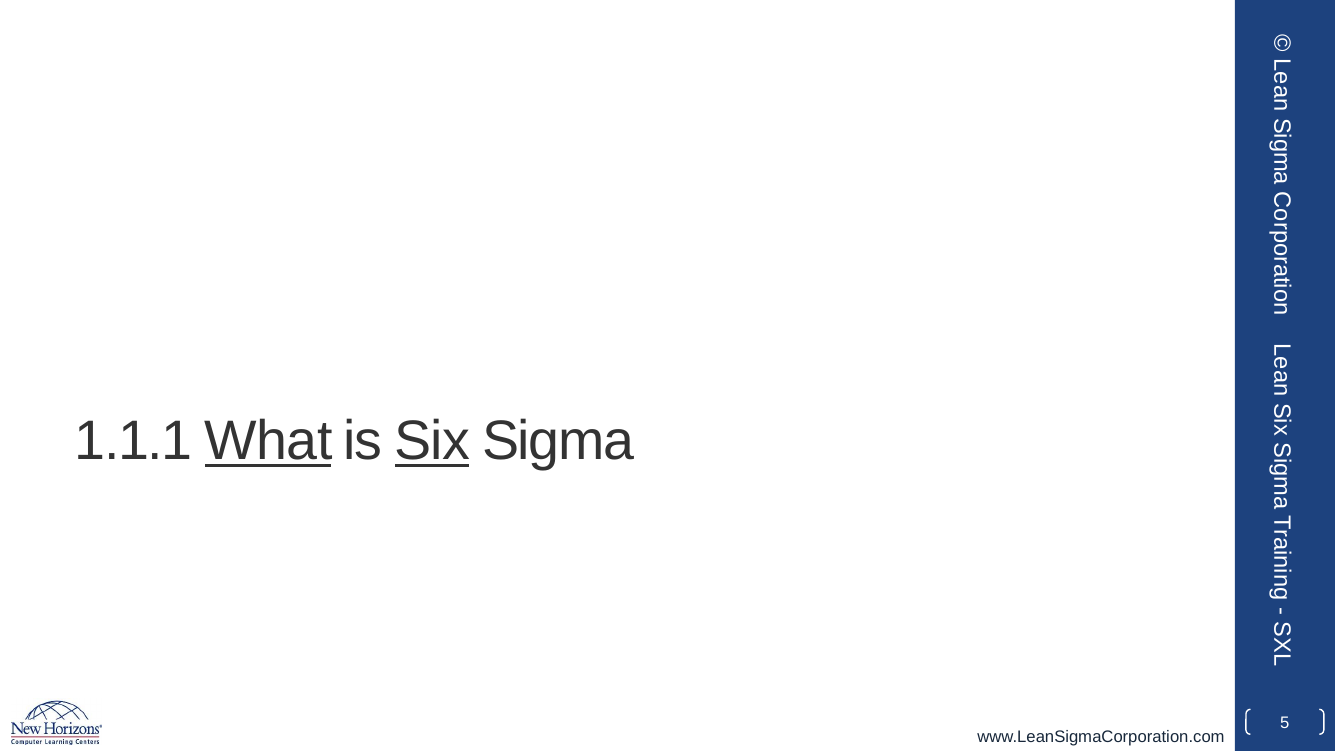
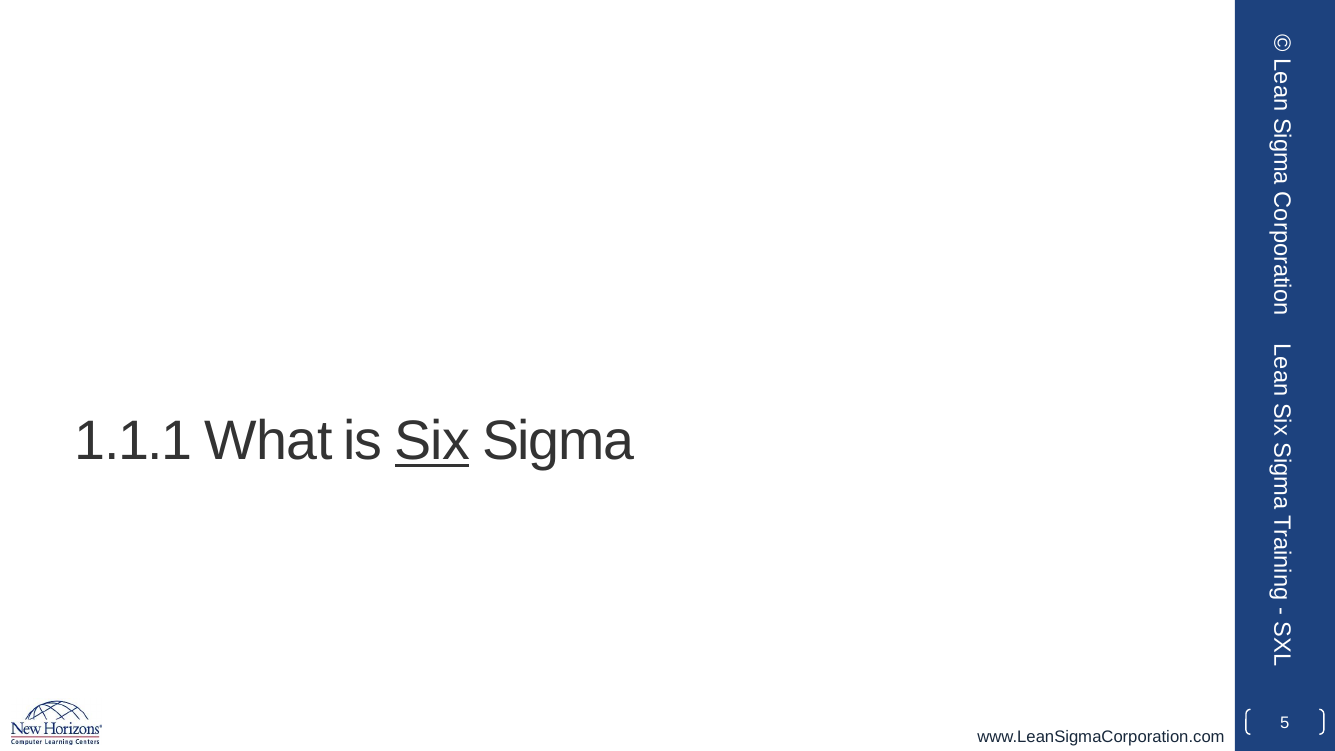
What underline: present -> none (268, 441)
